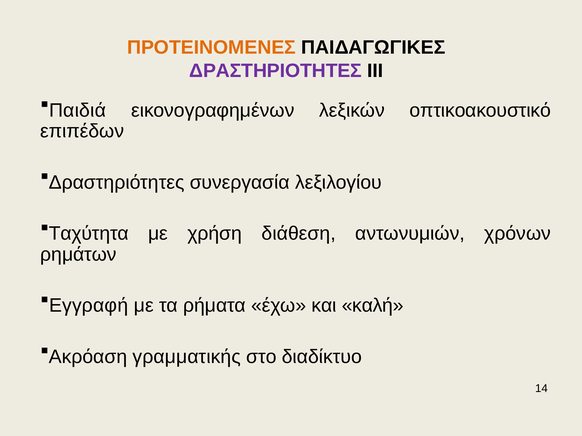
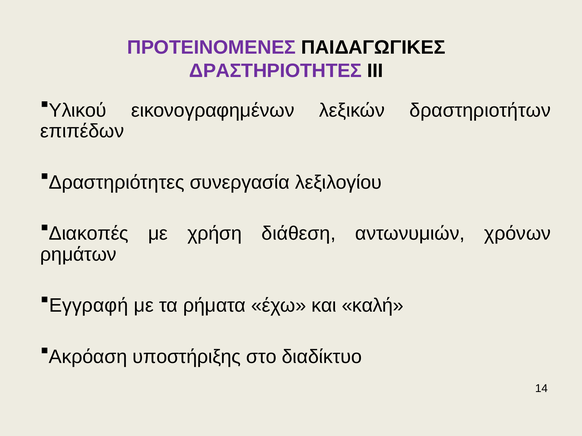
ΠΡΟΤΕΙΝΟΜΕΝΕΣ colour: orange -> purple (211, 48)
Παιδιά: Παιδιά -> Υλικού (78, 110)
οπτικοακουστικό: οπτικοακουστικό -> δραστηριοτήτων (480, 110)
Ταχύτητα: Ταχύτητα -> Διακοπές (89, 234)
γραμματικής: γραμματικής -> υποστήριξης (187, 357)
